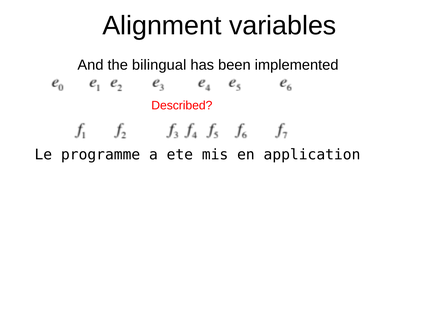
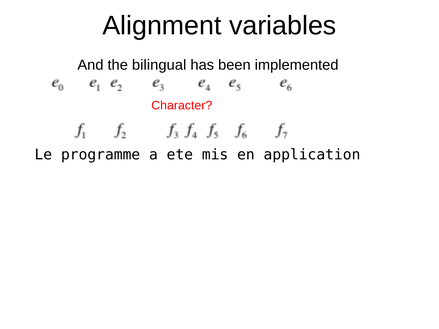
Described: Described -> Character (182, 105)
